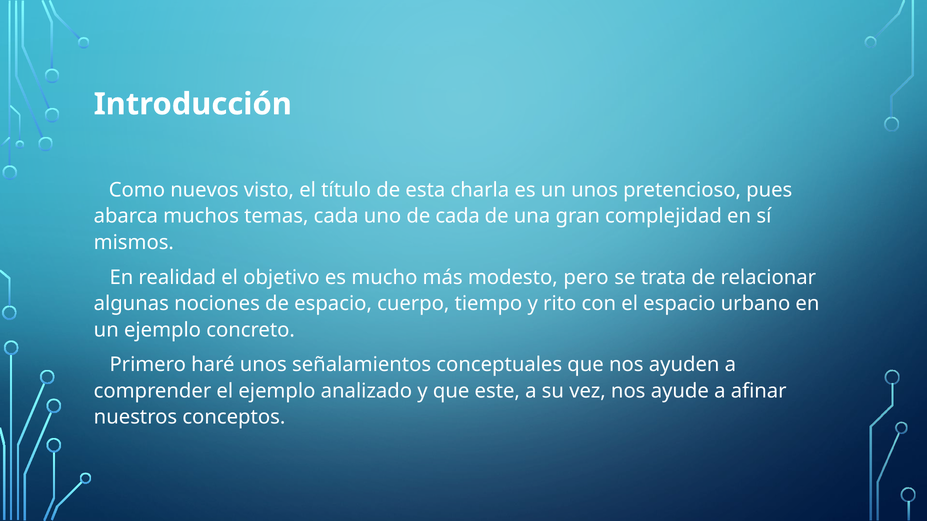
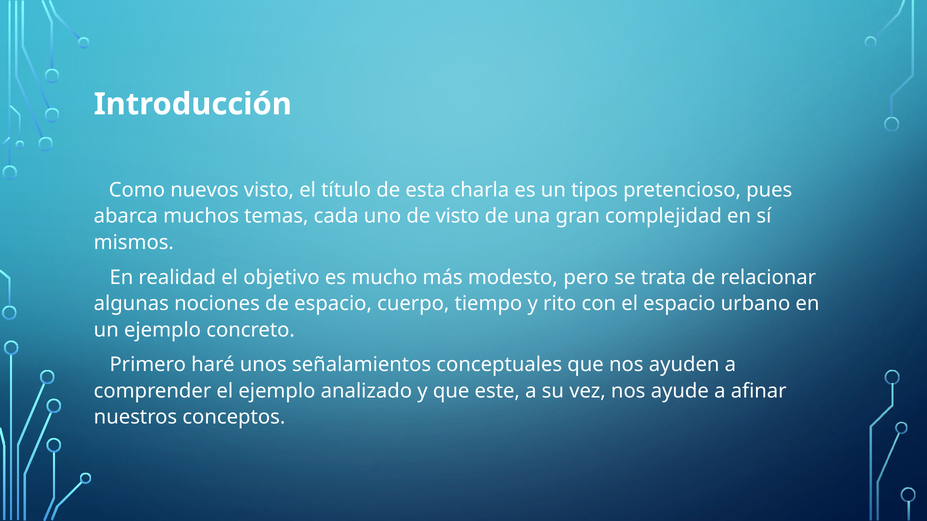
un unos: unos -> tipos (595, 190)
de cada: cada -> visto (458, 216)
